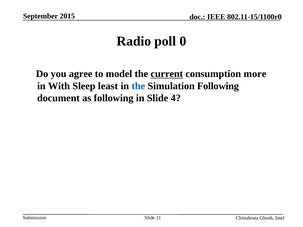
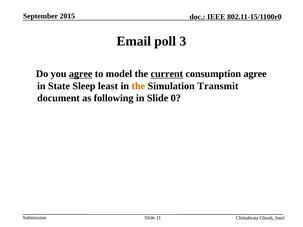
Radio: Radio -> Email (134, 41)
0: 0 -> 3 (183, 41)
agree underline: none -> present (81, 74)
consumption more: more -> agree (255, 74)
With: With -> State (59, 86)
the colour: blue -> orange (138, 86)
Simulation Following: Following -> Transmit (218, 86)
4: 4 -> 0 (176, 98)
